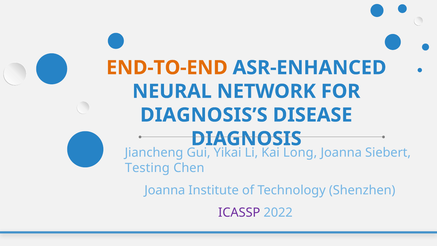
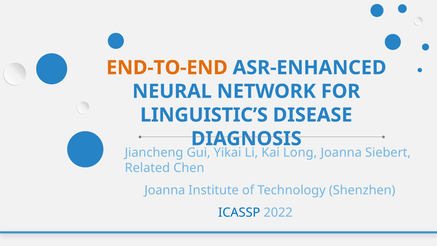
DIAGNOSIS’S: DIAGNOSIS’S -> LINGUISTIC’S (204, 115)
Testing: Testing -> Related (147, 168)
ICASSP colour: purple -> blue (239, 213)
